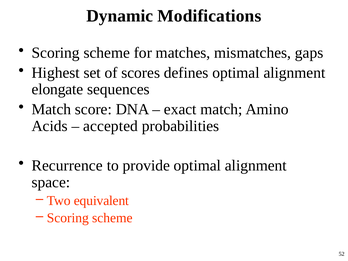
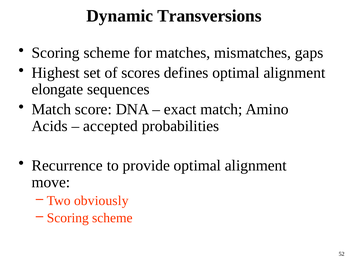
Modifications: Modifications -> Transversions (209, 16)
space: space -> move (51, 182)
equivalent: equivalent -> obviously (101, 201)
